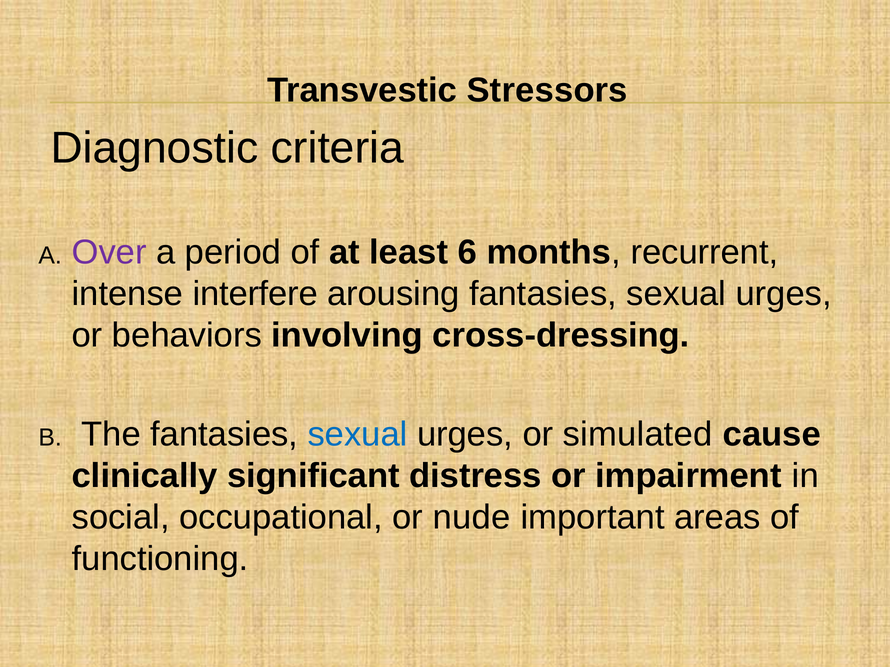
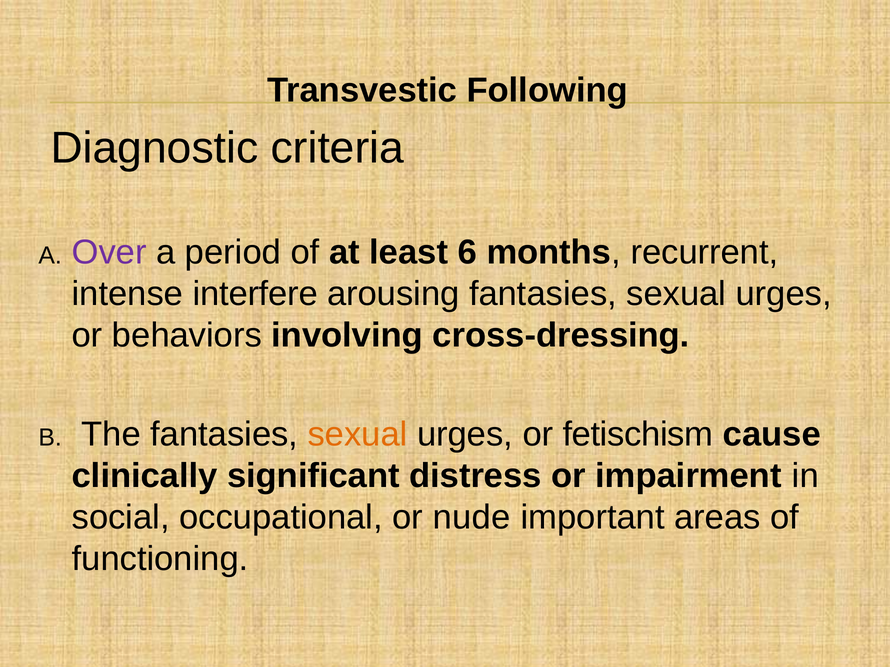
Stressors: Stressors -> Following (547, 90)
sexual colour: blue -> orange (358, 434)
simulated: simulated -> fetischism (638, 434)
